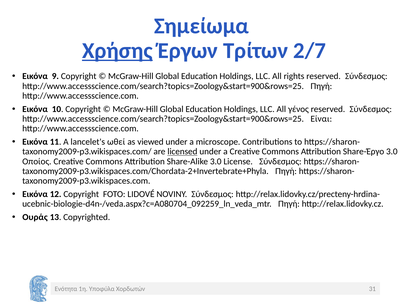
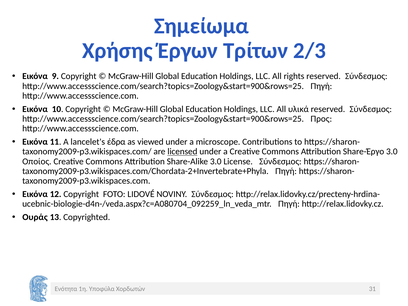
Χρήσης underline: present -> none (117, 51)
2/7: 2/7 -> 2/3 (310, 51)
γένος: γένος -> υλικά (298, 109)
Είναι: Είναι -> Προς (321, 119)
ωθεί: ωθεί -> έδρα (116, 142)
